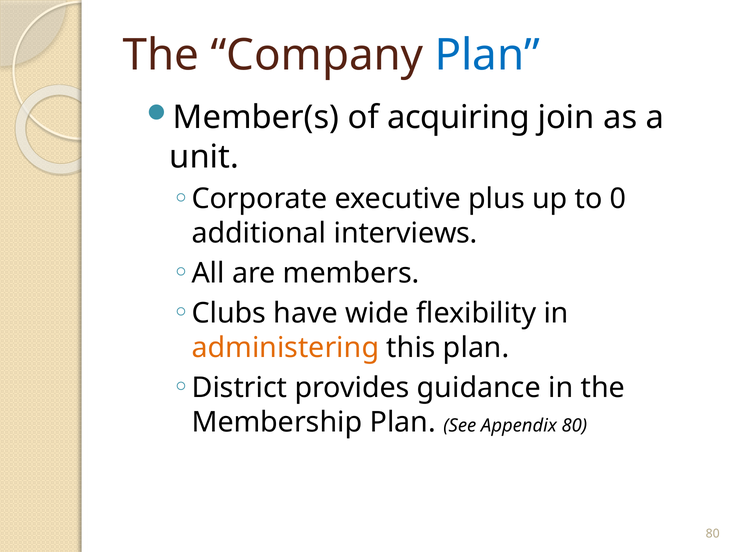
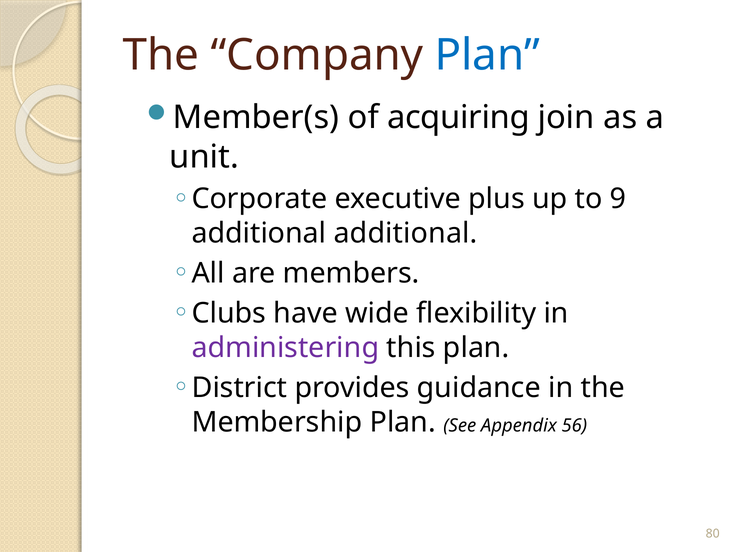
0: 0 -> 9 (618, 199)
additional interviews: interviews -> additional (406, 234)
administering colour: orange -> purple (285, 348)
Appendix 80: 80 -> 56 (574, 426)
